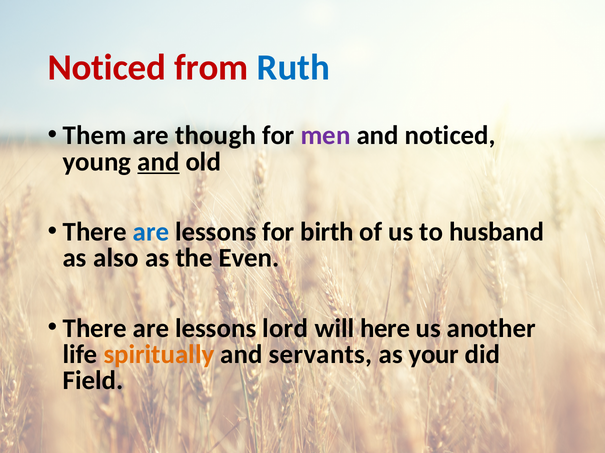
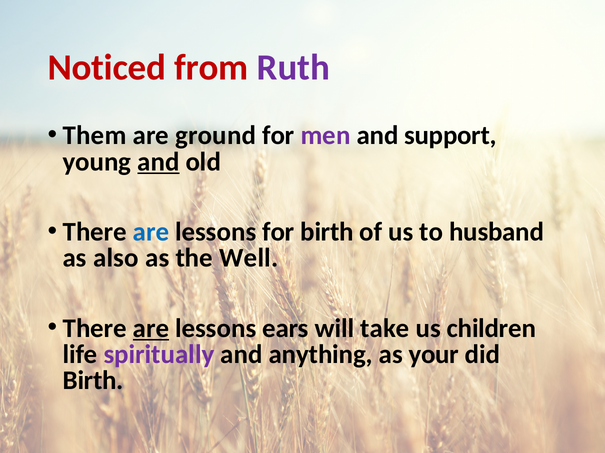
Ruth colour: blue -> purple (293, 68)
though: though -> ground (216, 136)
and noticed: noticed -> support (450, 136)
Even: Even -> Well (249, 258)
are underline: none -> present (151, 329)
lord: lord -> ears (286, 329)
here: here -> take (385, 329)
another: another -> children (491, 329)
spiritually colour: orange -> purple (159, 355)
servants: servants -> anything (321, 355)
Field: Field -> Birth (93, 381)
